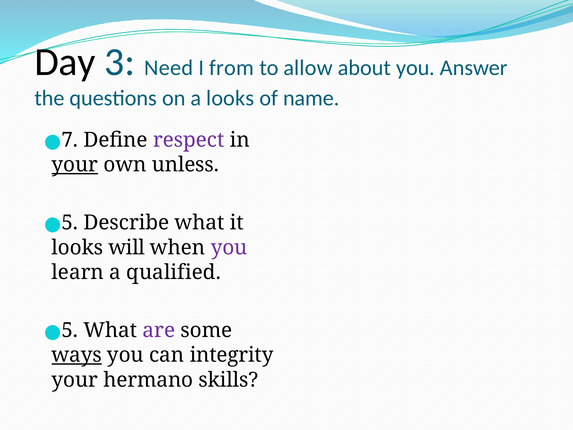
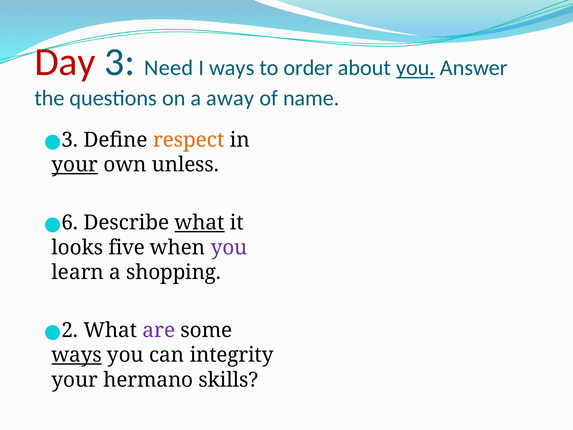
Day colour: black -> red (65, 62)
I from: from -> ways (232, 68)
allow: allow -> order (308, 68)
you underline: none -> present (415, 68)
a looks: looks -> away (230, 98)
7: 7 -> 3 (70, 140)
respect colour: purple -> orange (189, 140)
5: 5 -> 6 (70, 223)
what underline: none -> present (200, 223)
will: will -> five (127, 247)
qualified: qualified -> shopping (174, 272)
5: 5 -> 2 (70, 330)
